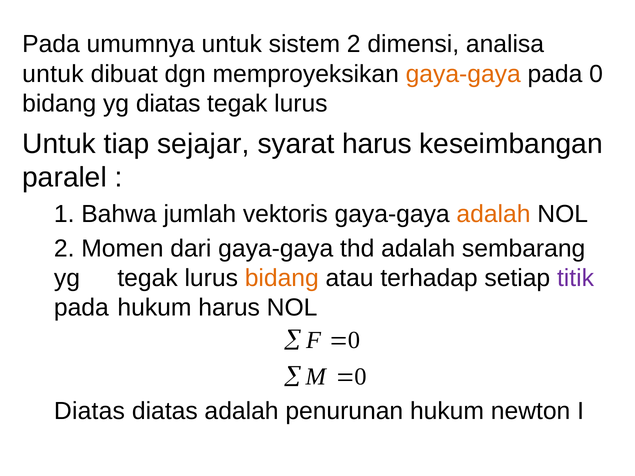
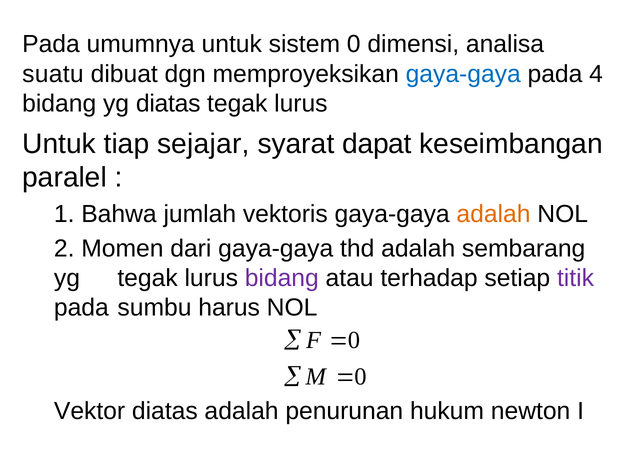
sistem 2: 2 -> 0 (354, 44)
untuk: untuk -> suatu (53, 74)
gaya-gaya colour: orange -> blue (463, 74)
pada 0: 0 -> 4 (596, 74)
syarat harus: harus -> dapat (377, 144)
bidang colour: orange -> purple (282, 278)
pada hukum: hukum -> sumbu (154, 308)
Diatas: Diatas -> Vektor (90, 411)
